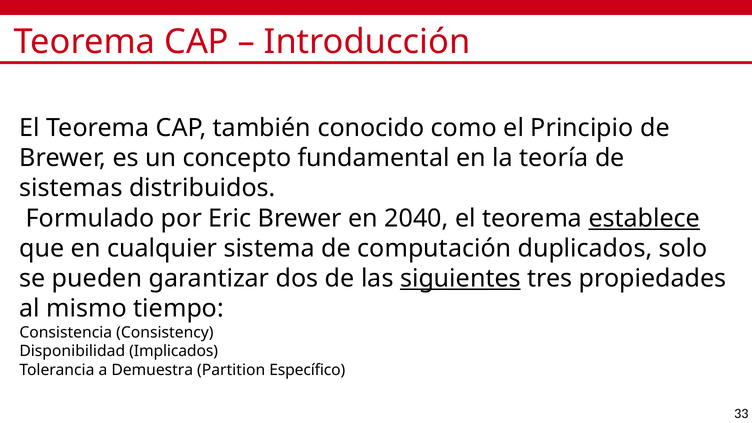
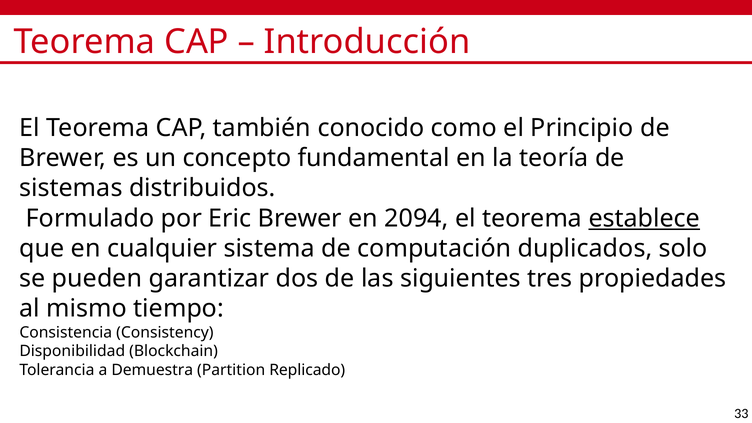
2040: 2040 -> 2094 (416, 218)
siguientes underline: present -> none (460, 278)
Implicados: Implicados -> Blockchain (174, 351)
Específico: Específico -> Replicado (307, 370)
